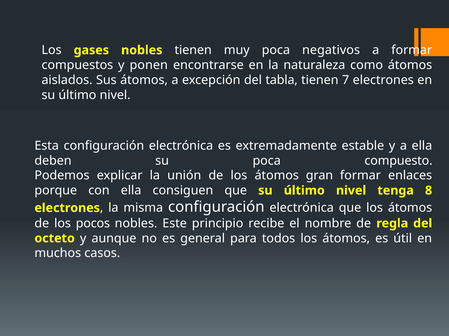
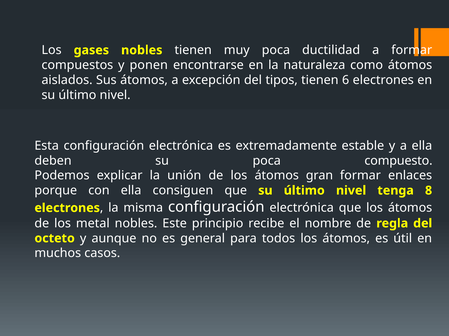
negativos: negativos -> ductilidad (331, 50)
tabla: tabla -> tipos (282, 80)
7: 7 -> 6 (346, 80)
pocos: pocos -> metal (93, 224)
